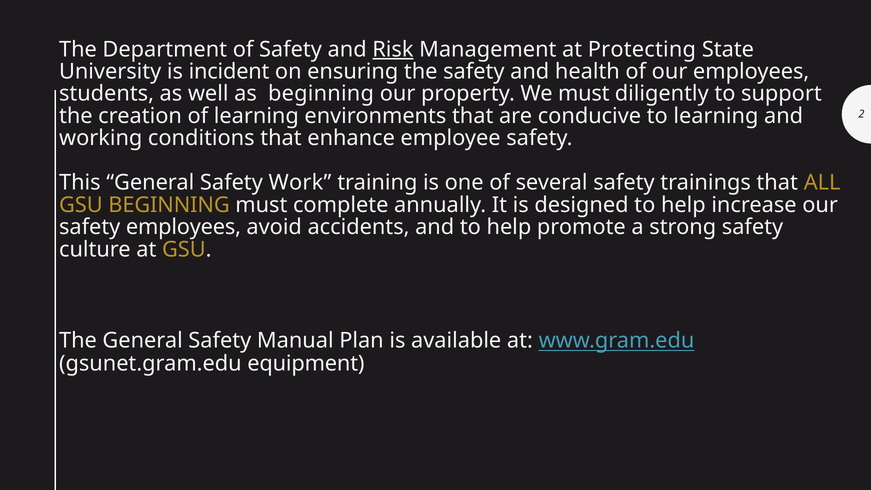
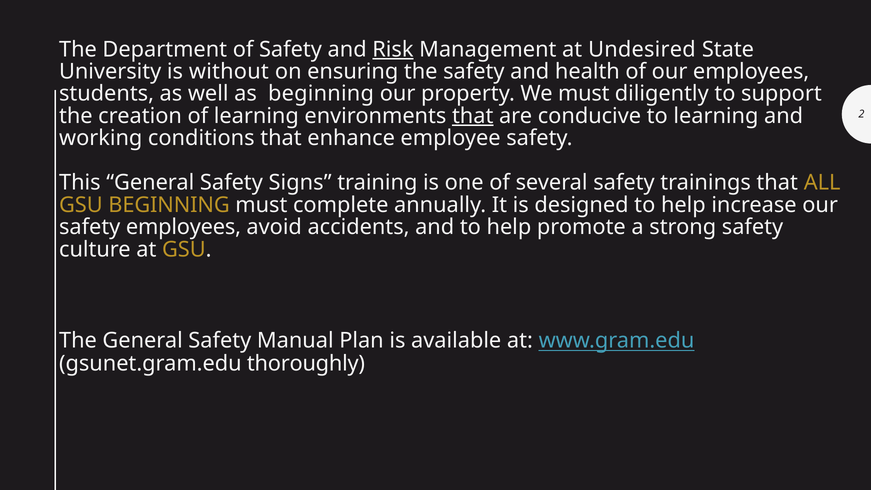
Protecting: Protecting -> Undesired (642, 49)
incident: incident -> without (229, 72)
that underline: none -> present (473, 116)
Work: Work -> Signs (300, 183)
equipment: equipment -> thoroughly (306, 363)
